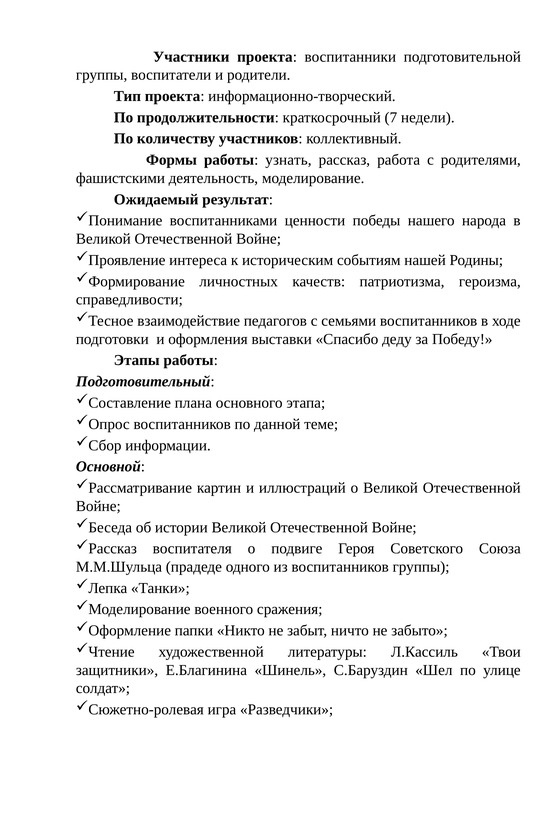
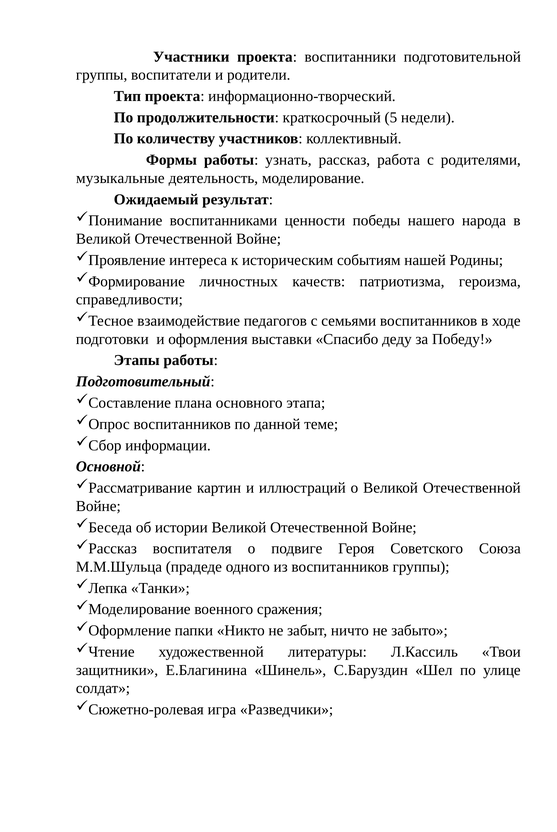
7: 7 -> 5 (391, 117)
фашистскими: фашистскими -> музыкальные (120, 178)
